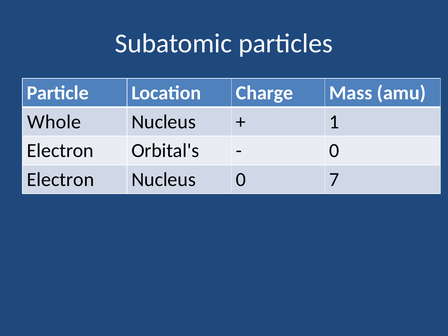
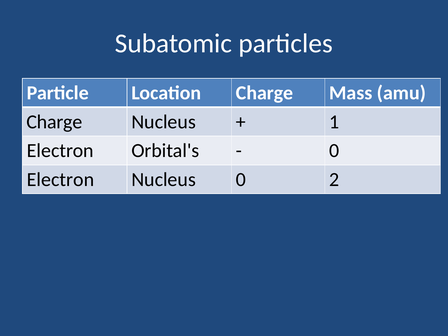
Whole: Whole -> Charge (54, 122)
7: 7 -> 2 (334, 180)
